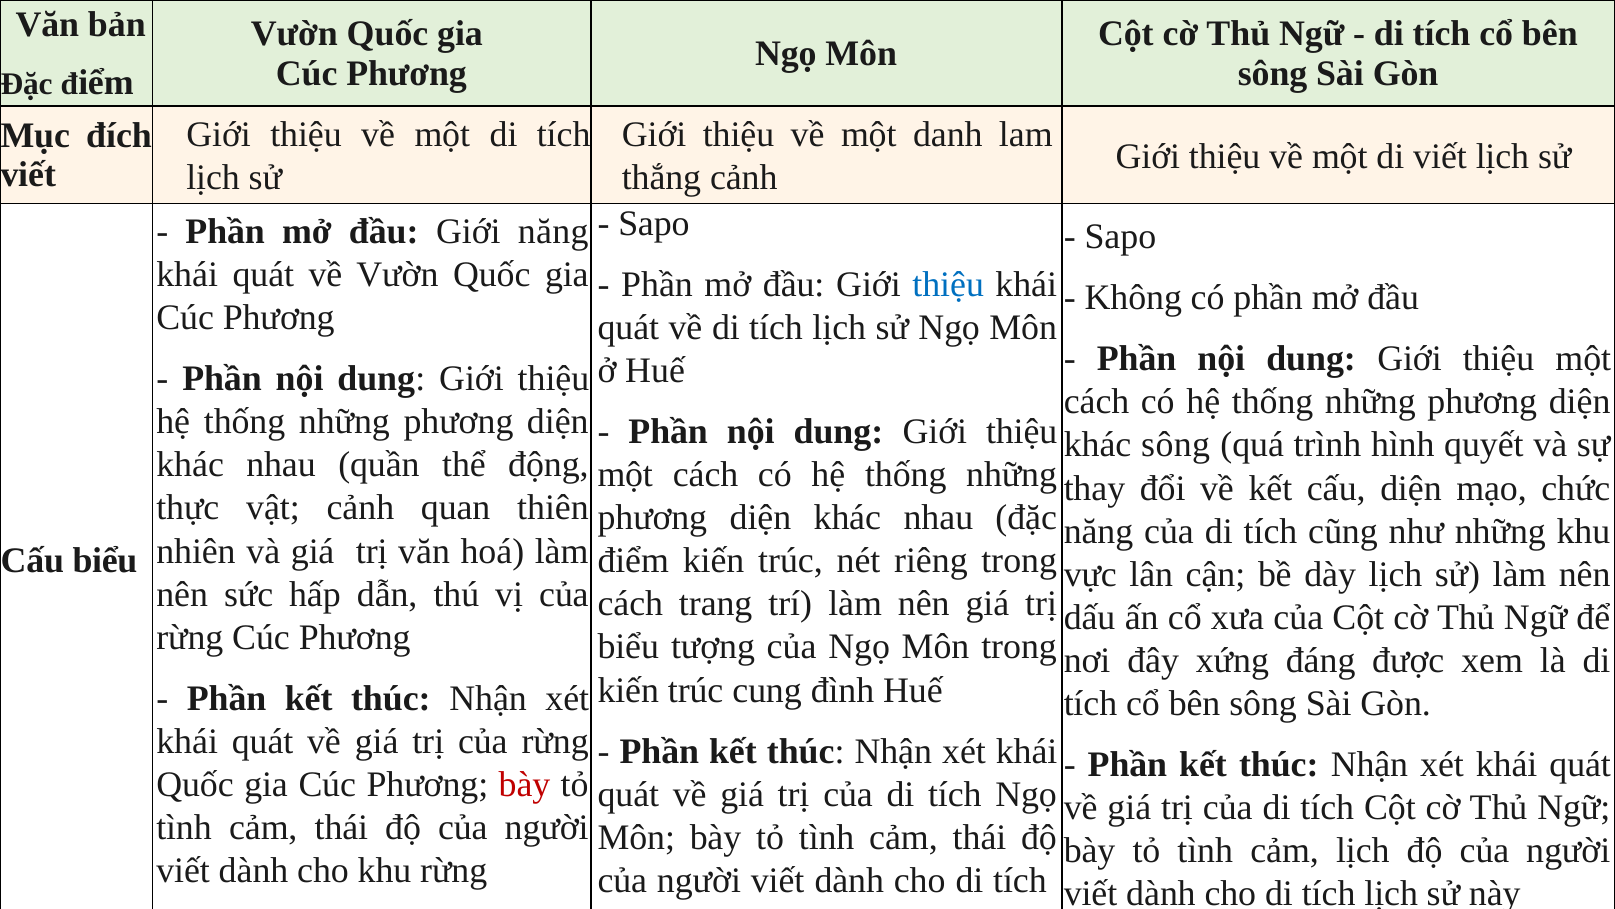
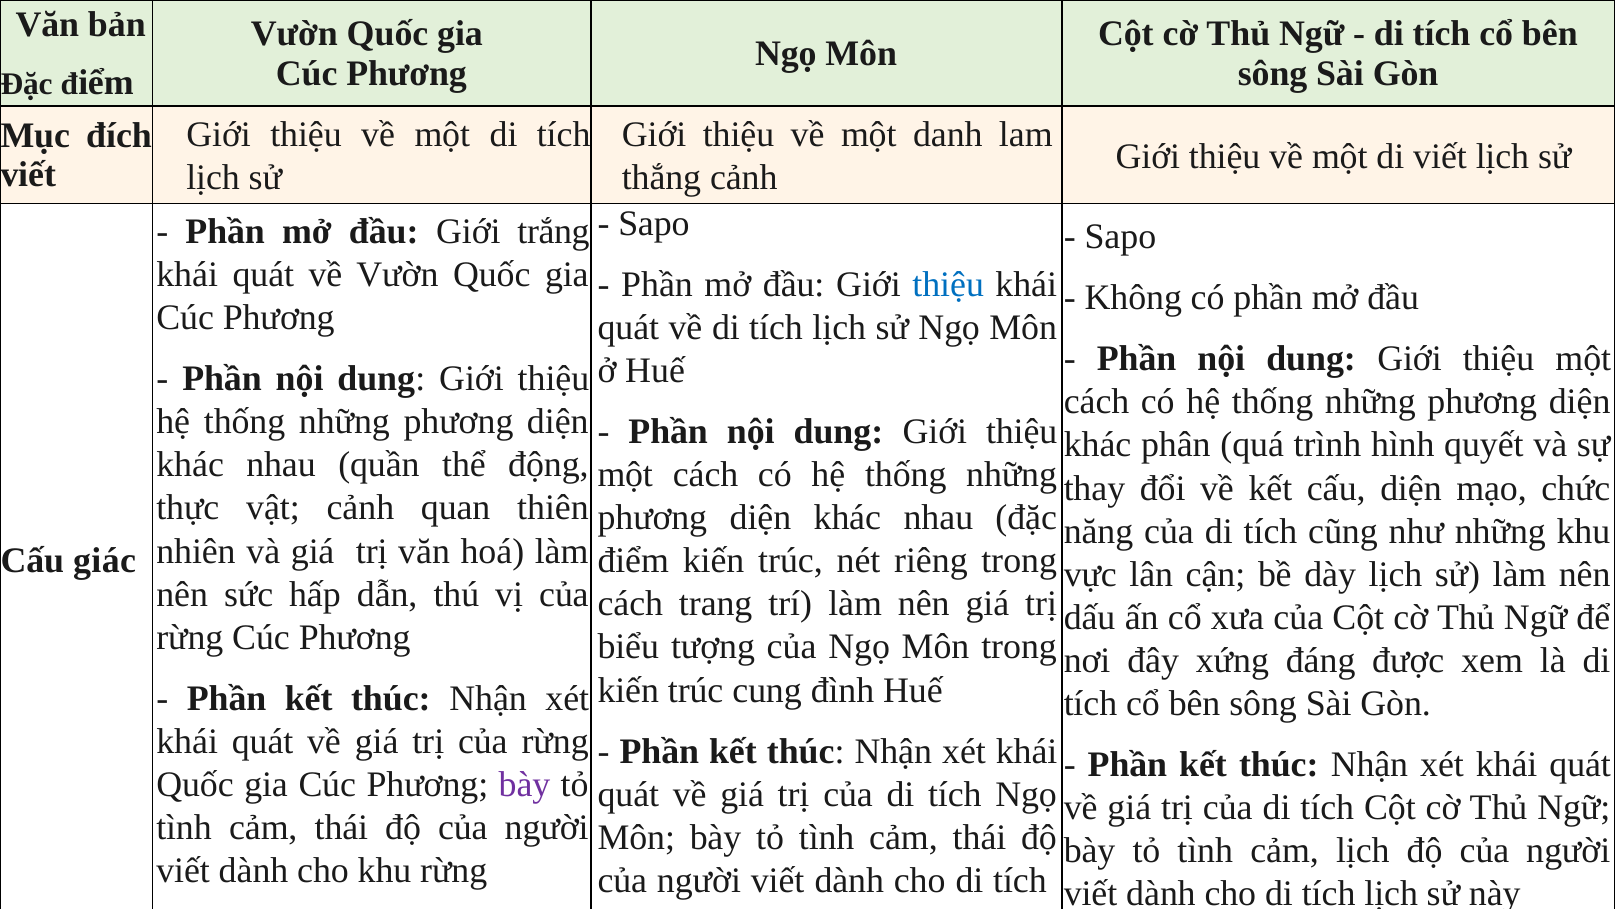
Giới năng: năng -> trắng (554, 232)
khác sông: sông -> phân (1176, 445)
Cấu biểu: biểu -> giác (105, 561)
bày colour: red -> purple (524, 784)
